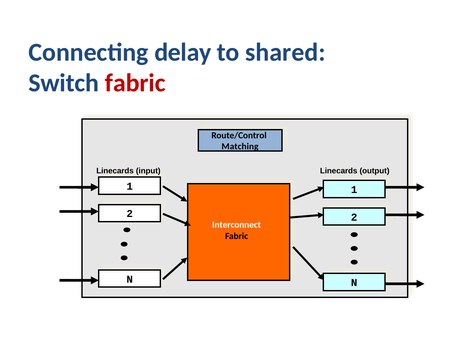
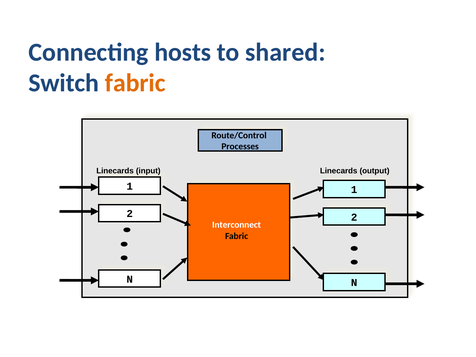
delay: delay -> hosts (183, 52)
fabric colour: red -> orange (135, 83)
Matching: Matching -> Processes (240, 147)
